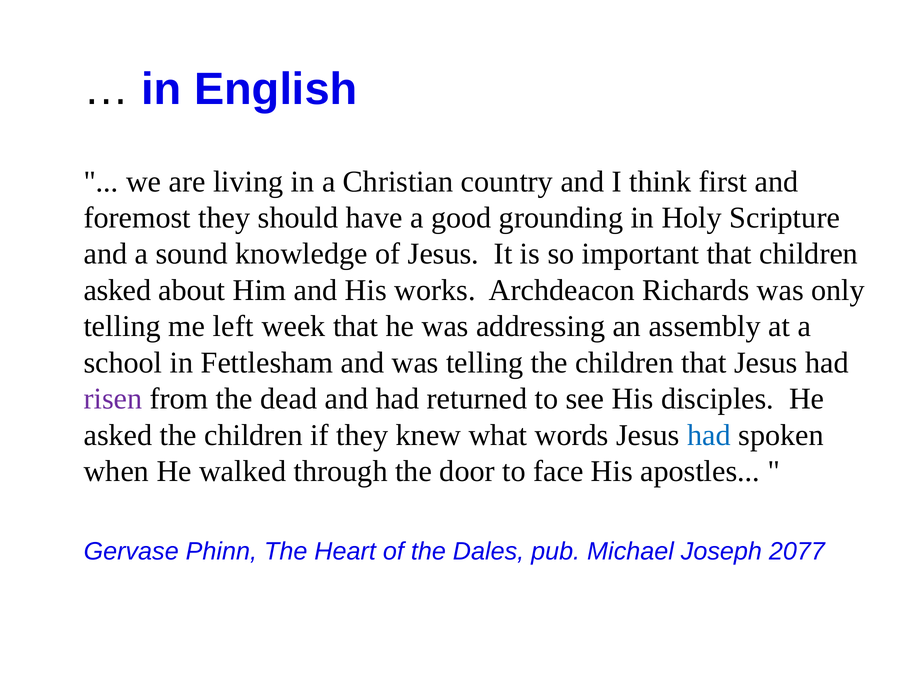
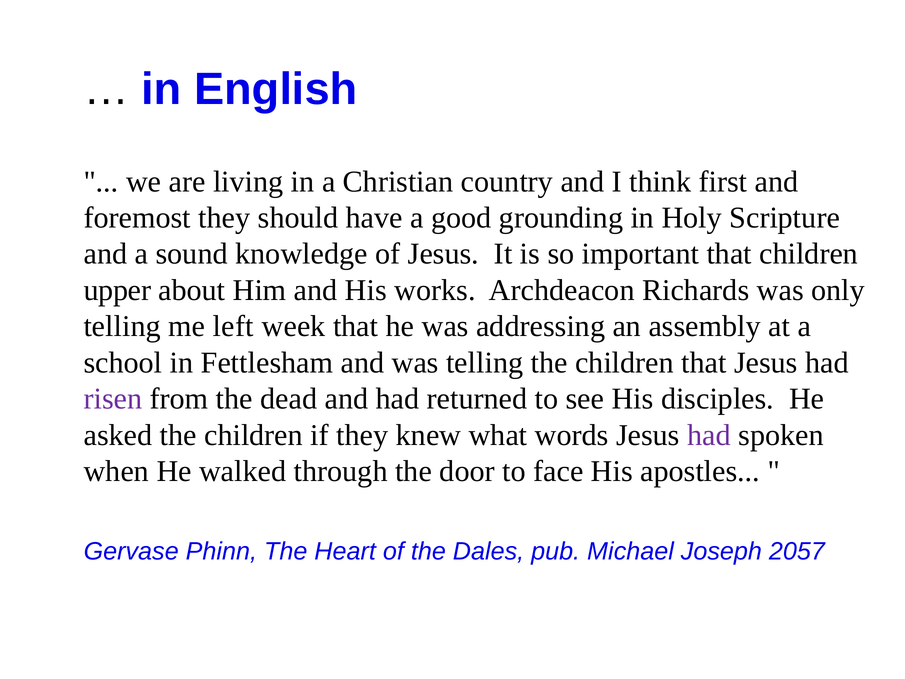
asked: asked -> upper (117, 290)
had colour: blue -> purple (709, 435)
2077: 2077 -> 2057 (797, 551)
